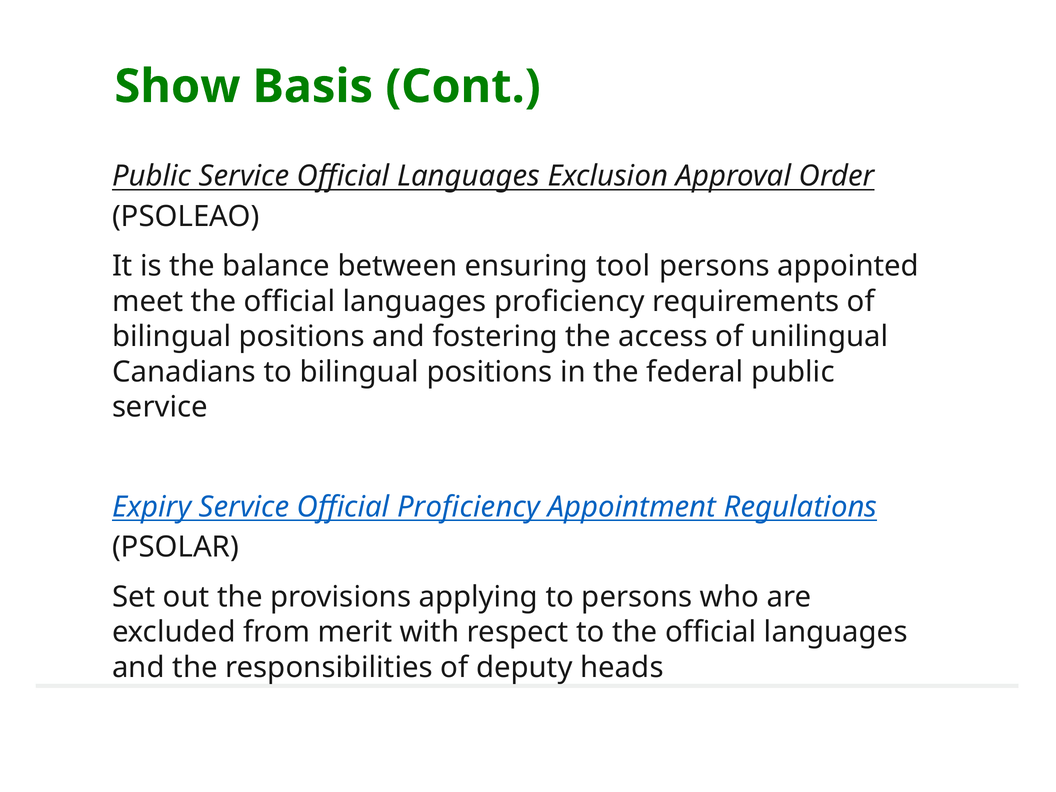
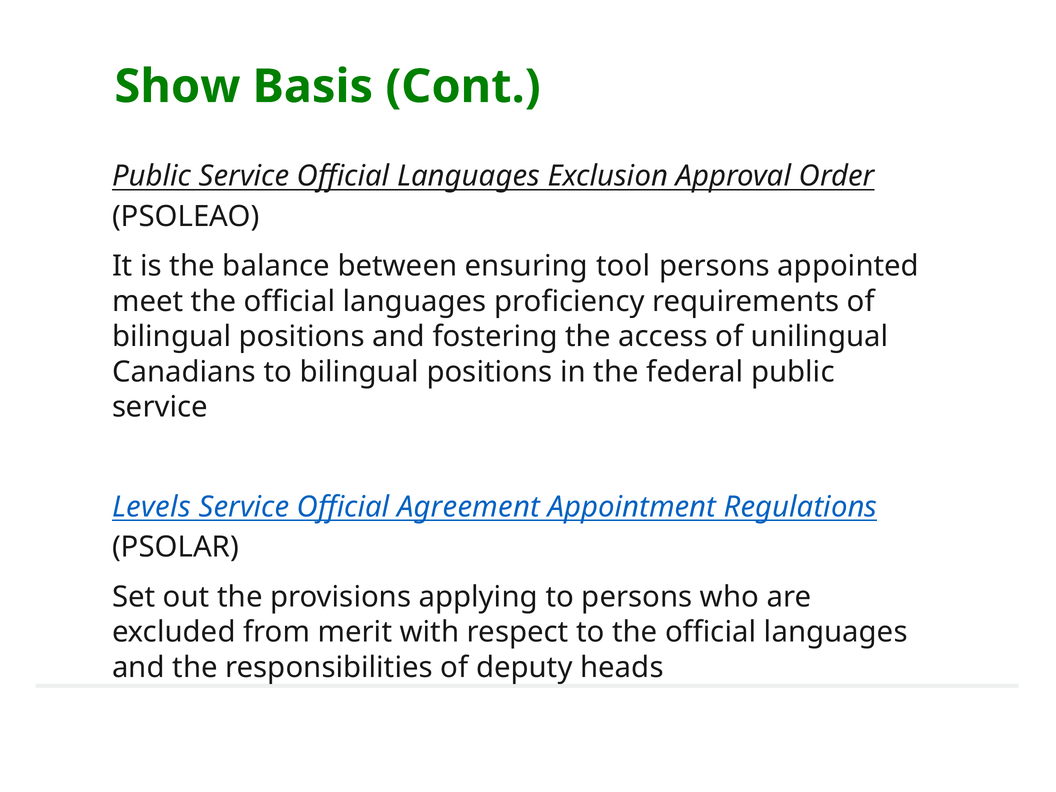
Expiry: Expiry -> Levels (151, 507)
Official Proficiency: Proficiency -> Agreement (469, 507)
